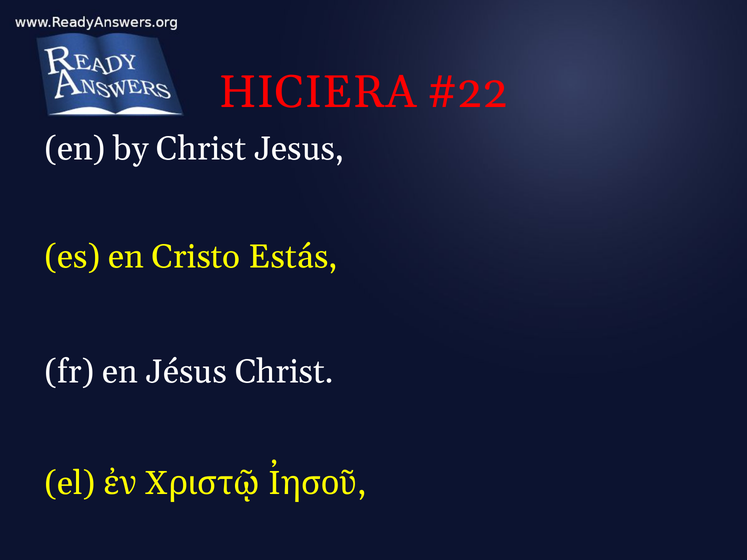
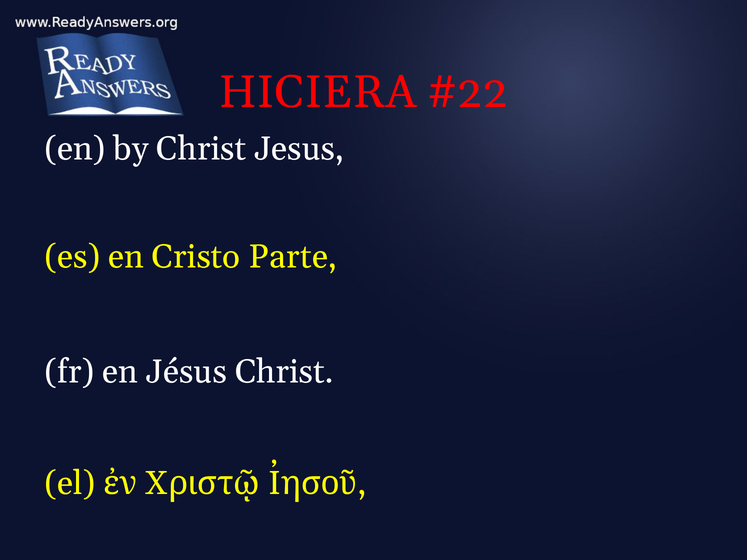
Estás: Estás -> Parte (293, 257)
